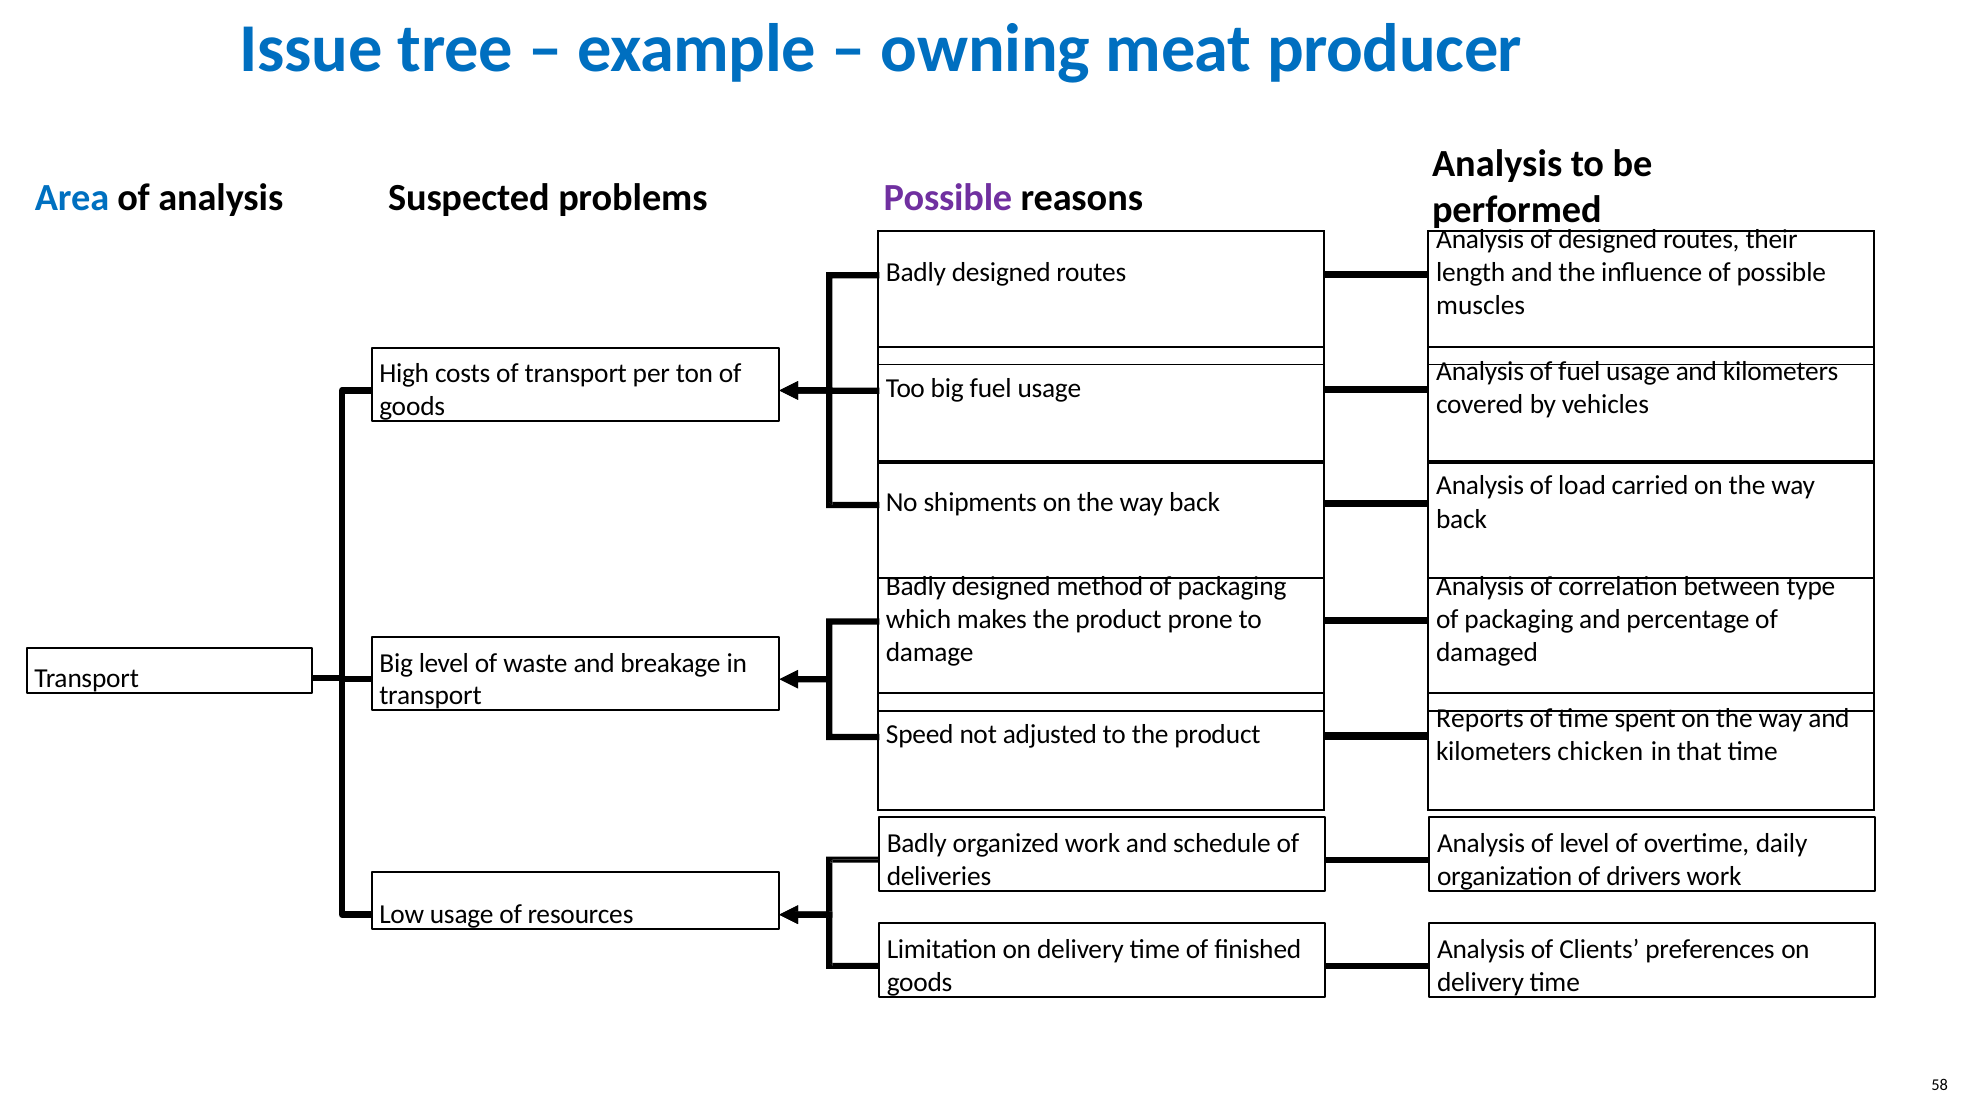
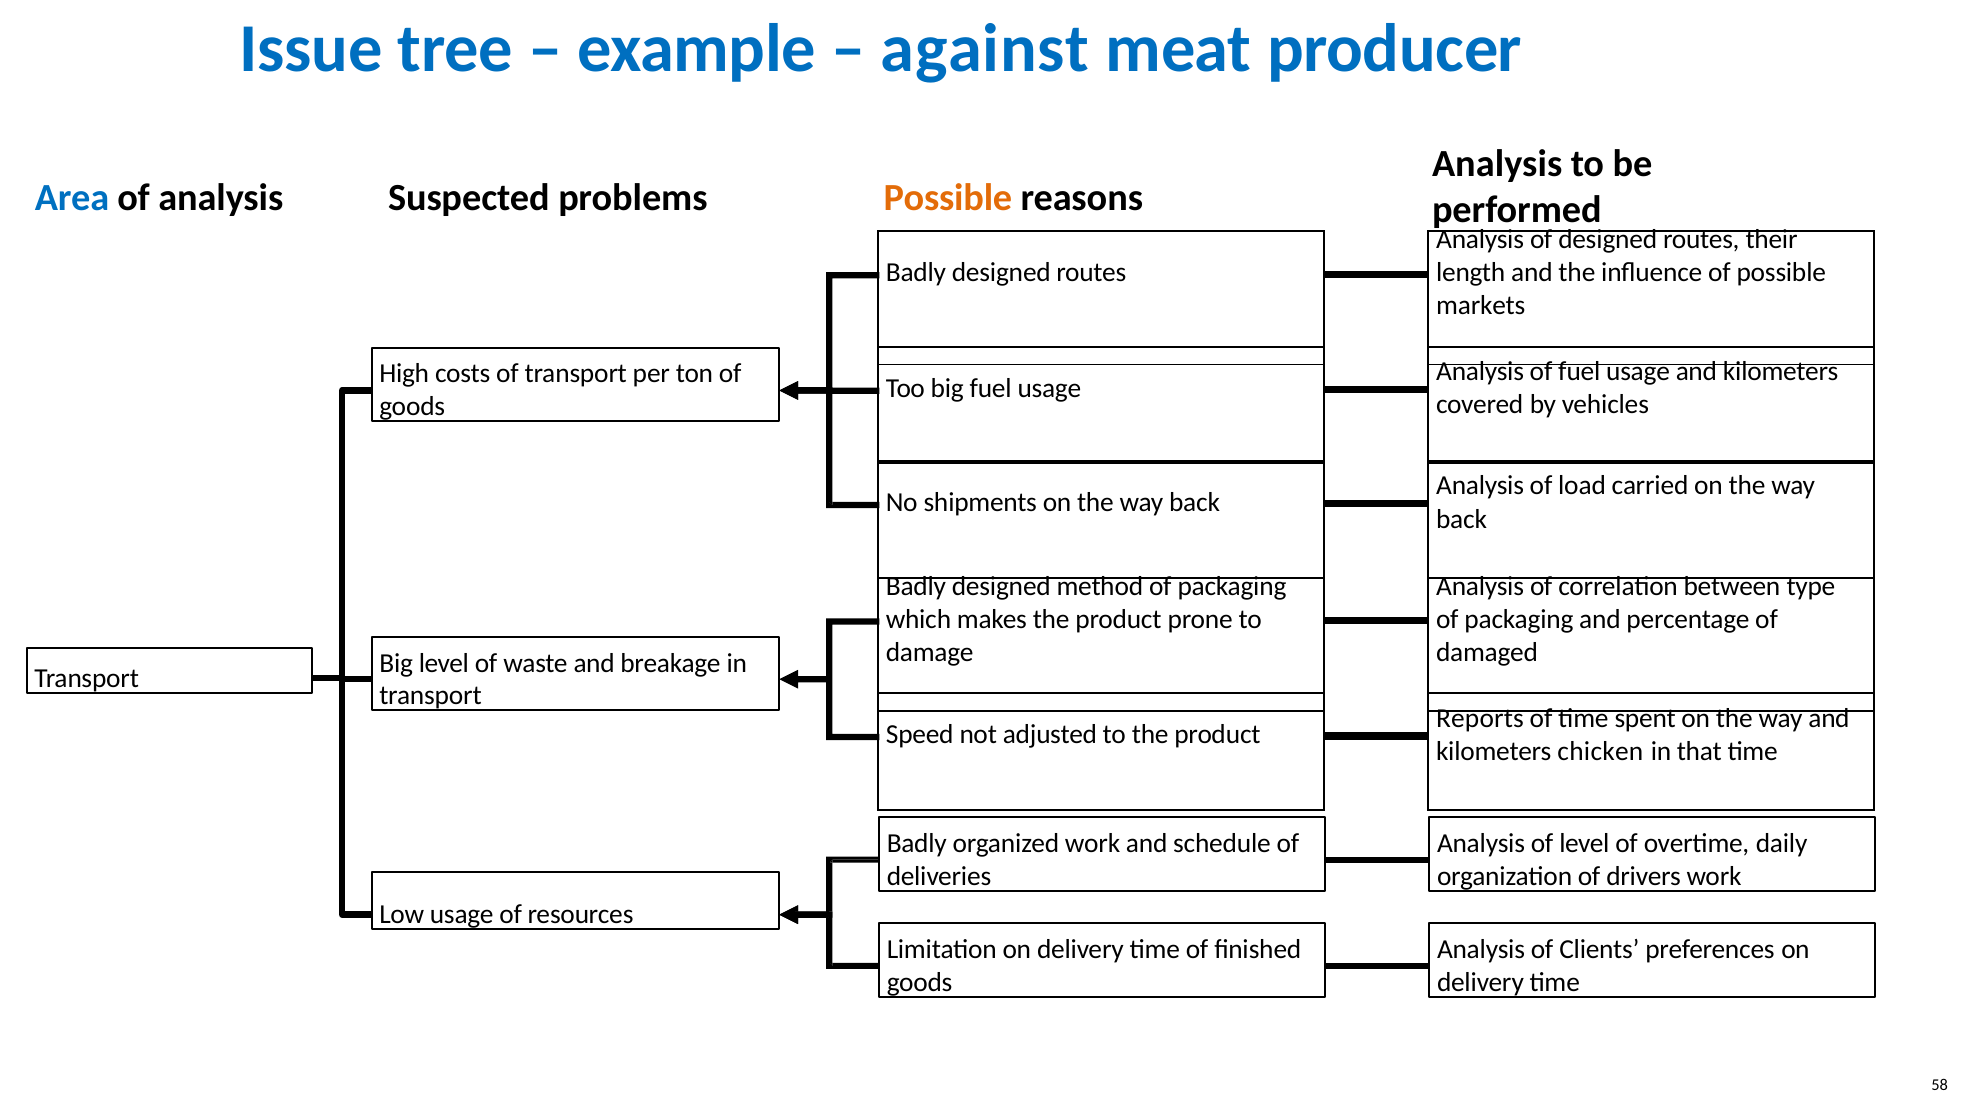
owning: owning -> against (985, 48)
Possible colour: purple -> orange (948, 198)
muscles: muscles -> markets (1481, 306)
